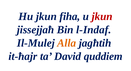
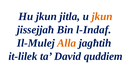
fiha: fiha -> jitla (70, 16)
jkun colour: red -> orange (102, 16)
it-ħajr: it-ħajr -> it-lilek (23, 56)
